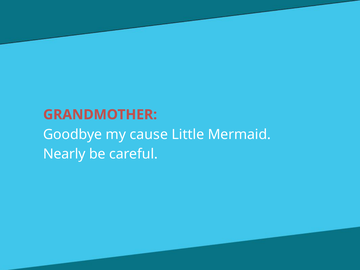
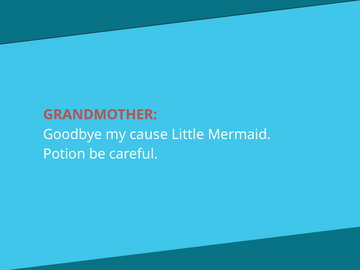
Nearly: Nearly -> Potion (64, 154)
